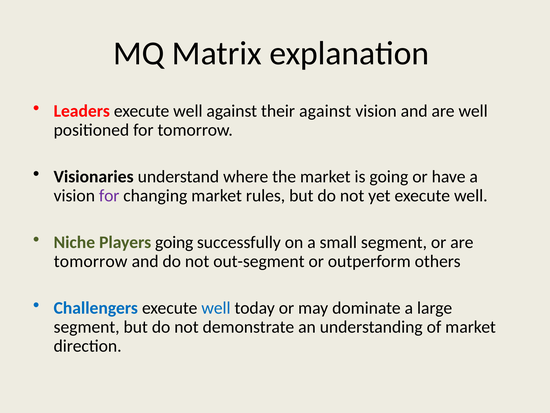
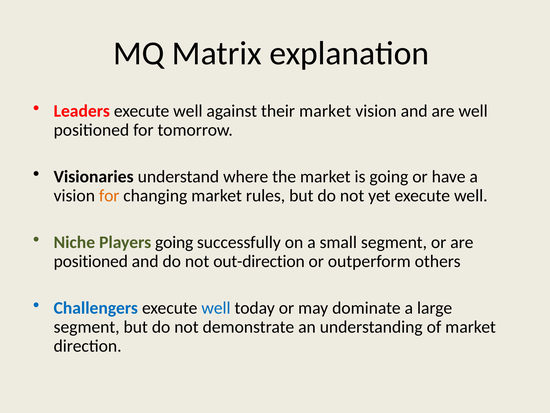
their against: against -> market (325, 111)
for colour: purple -> orange (109, 195)
tomorrow: tomorrow -> positioned (91, 261)
out-segment: out-segment -> out-direction (259, 261)
